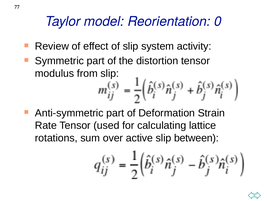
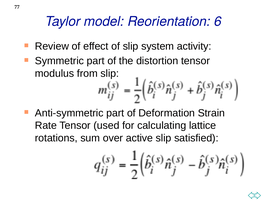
0: 0 -> 6 (218, 21)
between: between -> satisfied (196, 138)
